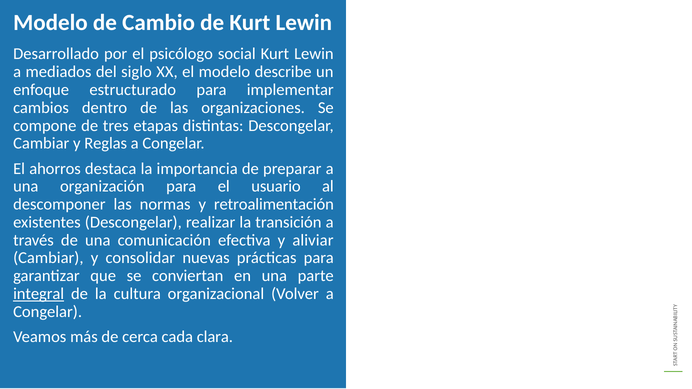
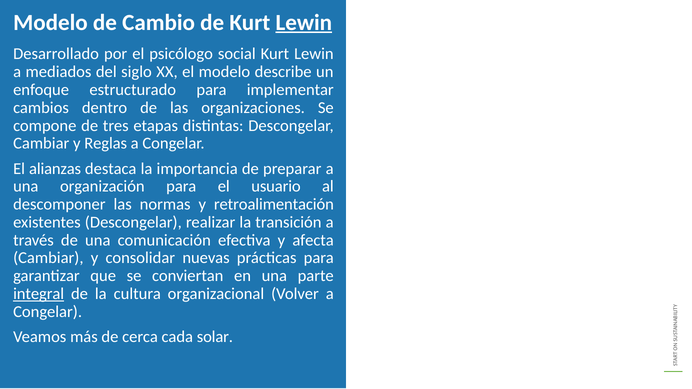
Lewin underline: none -> present (304, 22)
ahorros: ahorros -> alianzas (55, 169)
aliviar: aliviar -> afecta (313, 240)
clara: clara -> solar (215, 337)
